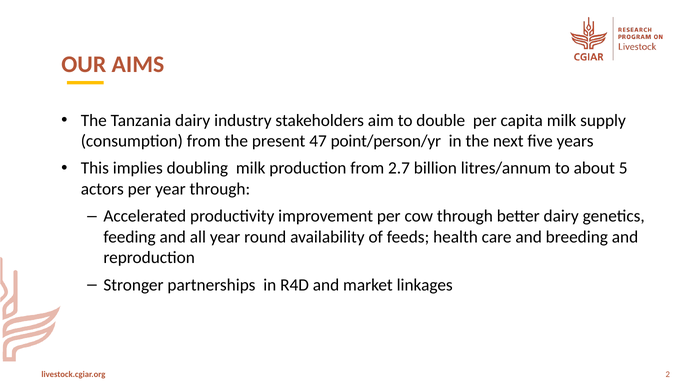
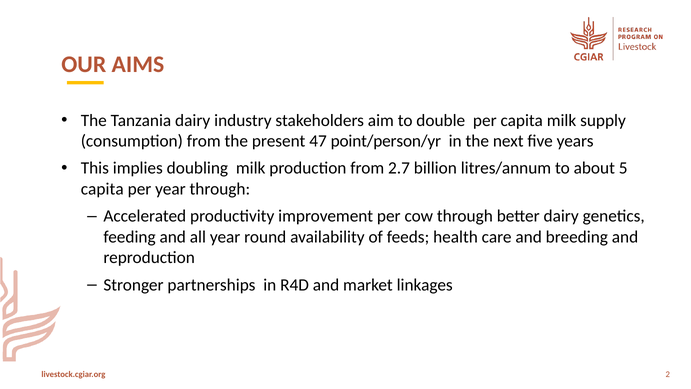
actors: actors -> capita (102, 189)
